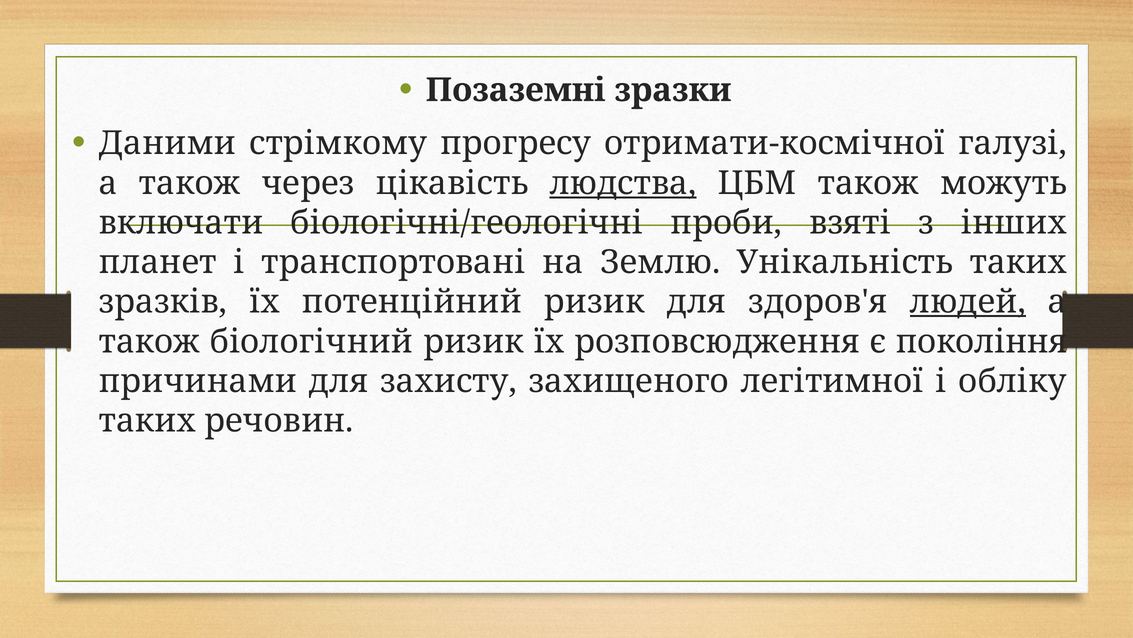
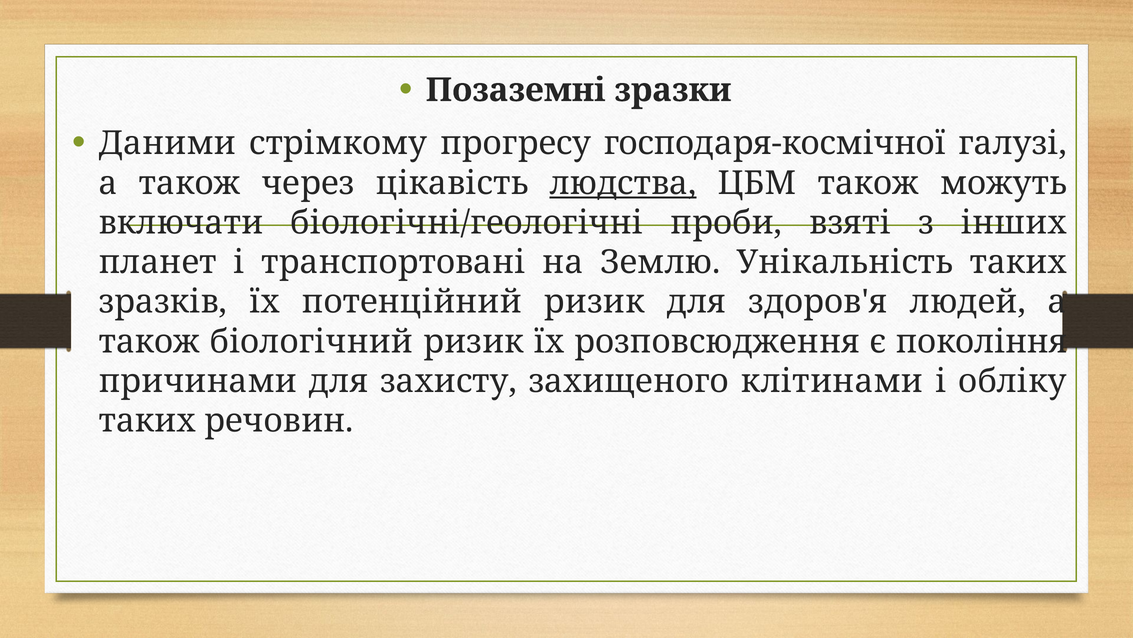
отримати-космічної: отримати-космічної -> господаря-космічної (775, 143)
людей underline: present -> none (968, 302)
легітимної: легітимної -> клітинами (832, 381)
